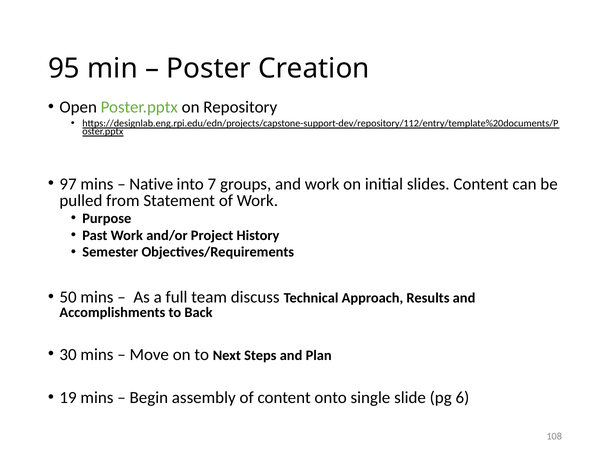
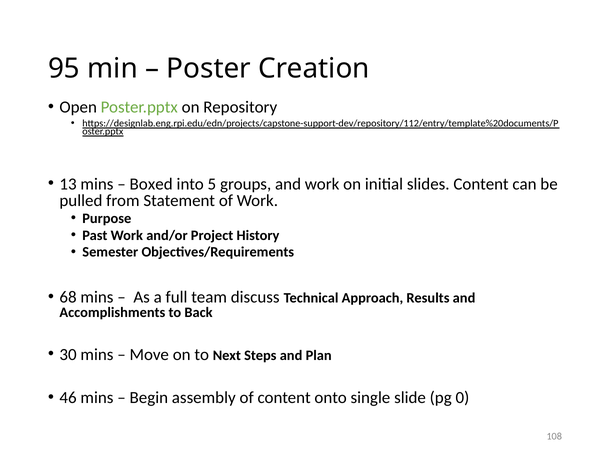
97: 97 -> 13 (68, 184)
Native: Native -> Boxed (151, 184)
7: 7 -> 5 (212, 184)
50: 50 -> 68 (68, 297)
19: 19 -> 46 (68, 398)
6: 6 -> 0 (462, 398)
